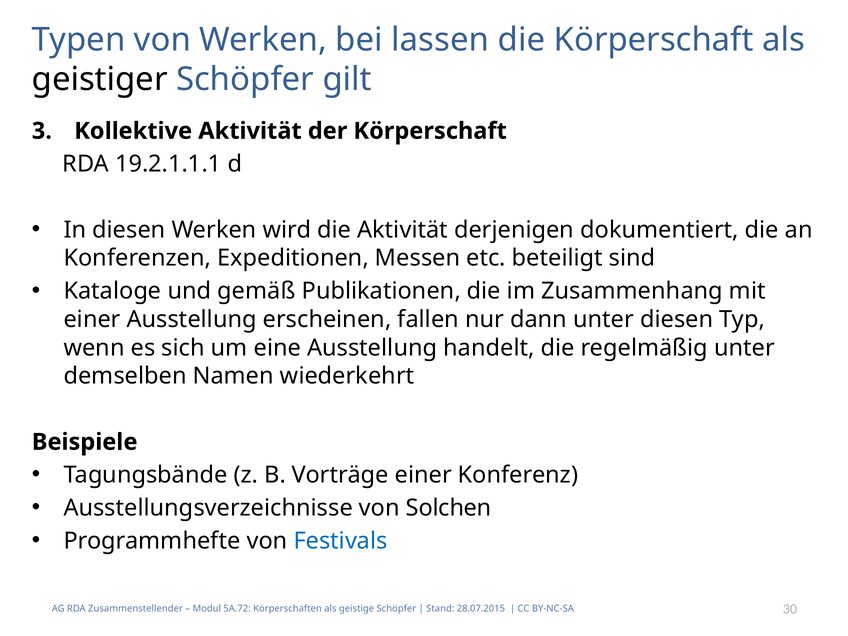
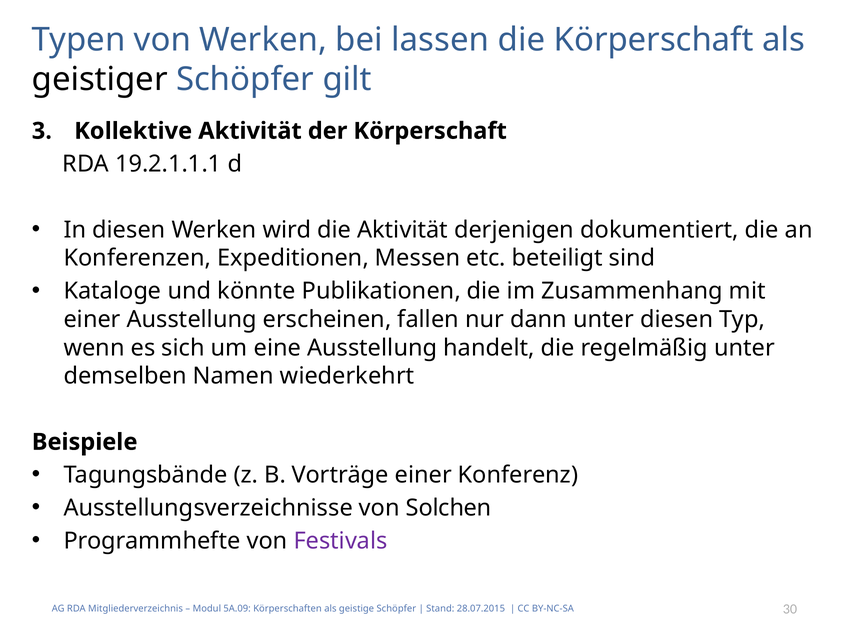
gemäß: gemäß -> könnte (256, 291)
Festivals colour: blue -> purple (341, 541)
Zusammenstellender: Zusammenstellender -> Mitgliederverzeichnis (136, 609)
5A.72: 5A.72 -> 5A.09 (237, 609)
